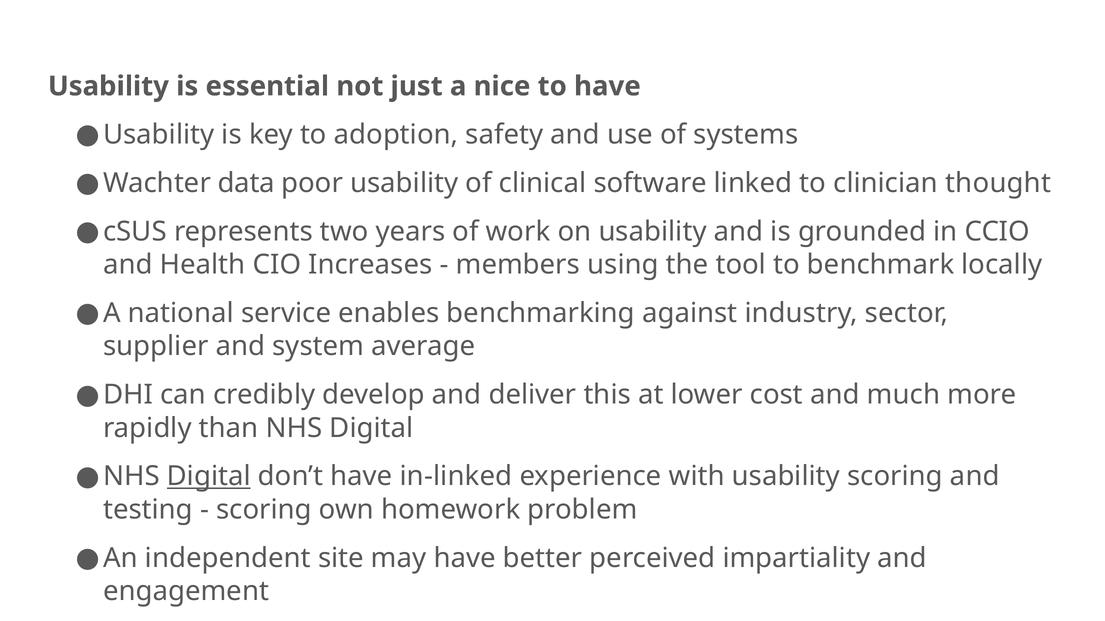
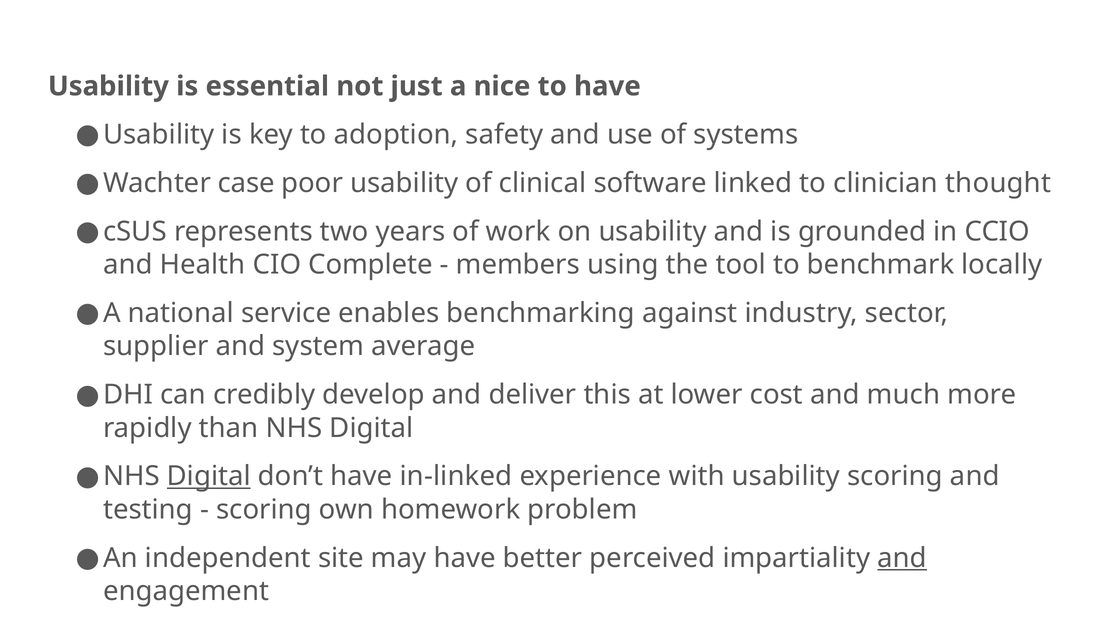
data: data -> case (246, 183)
Increases: Increases -> Complete (370, 265)
and underline: none -> present (902, 558)
